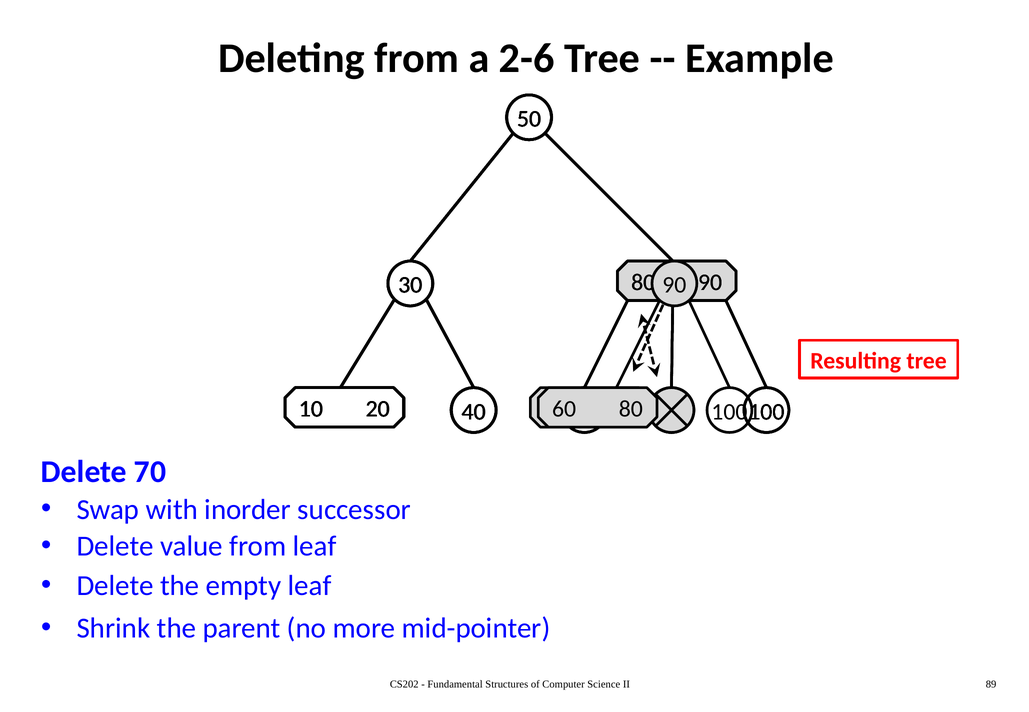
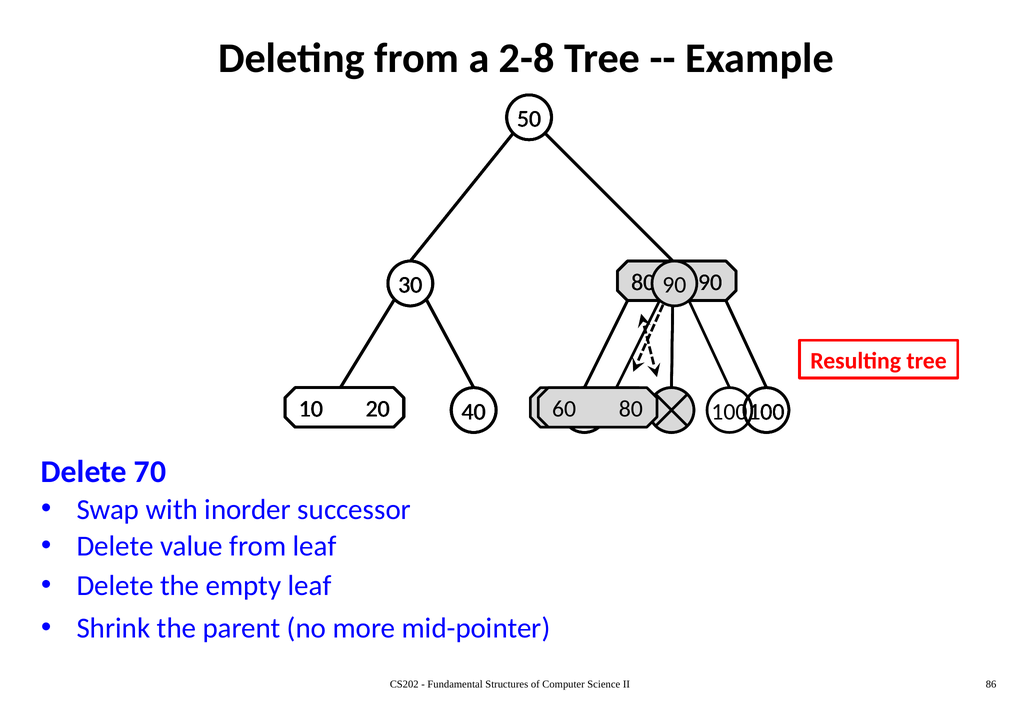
2-6: 2-6 -> 2-8 (527, 58)
89: 89 -> 86 (991, 685)
